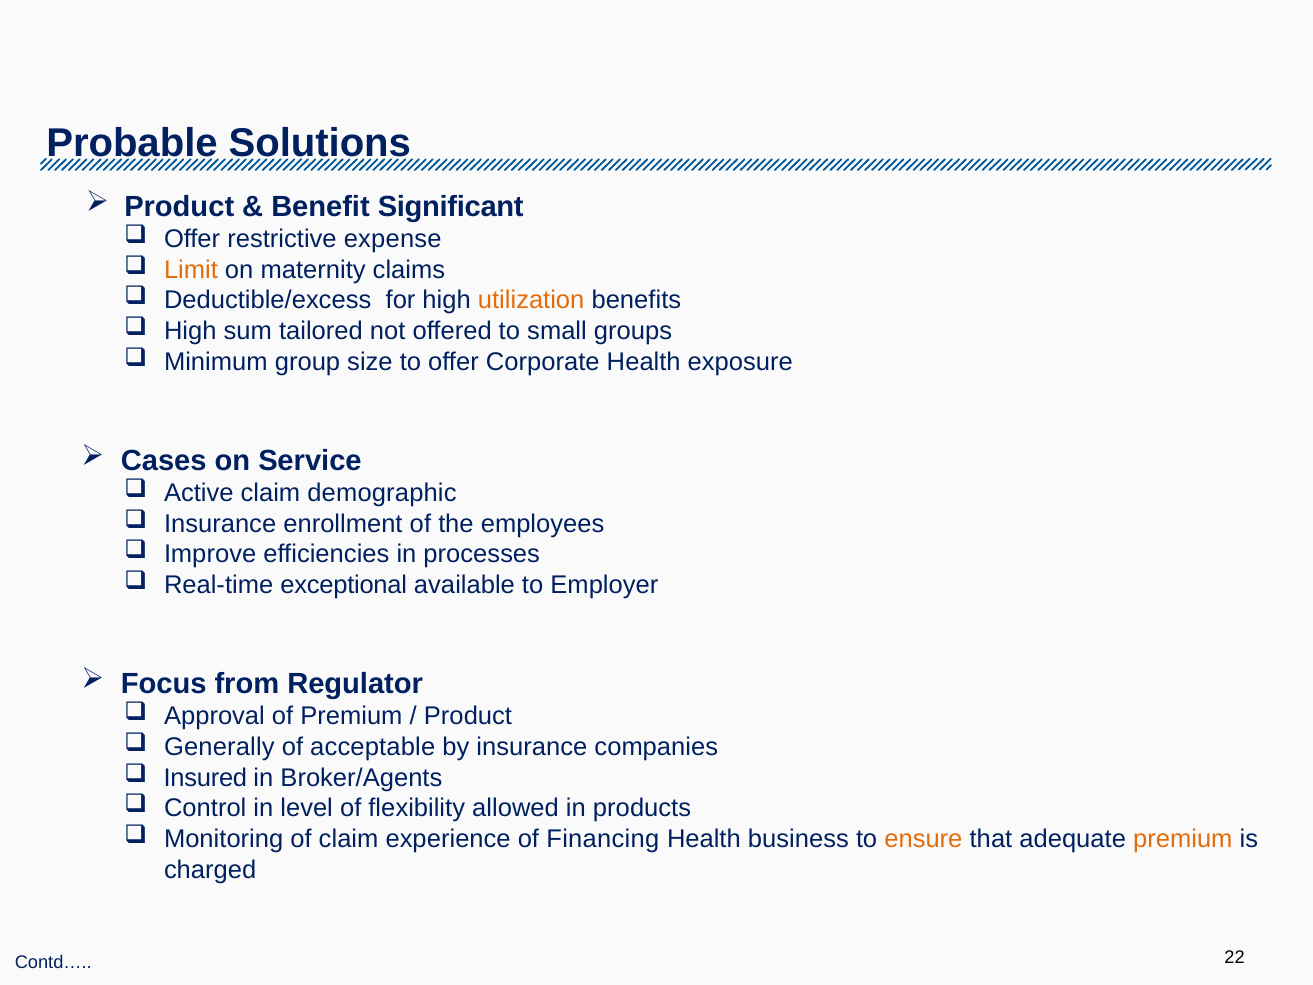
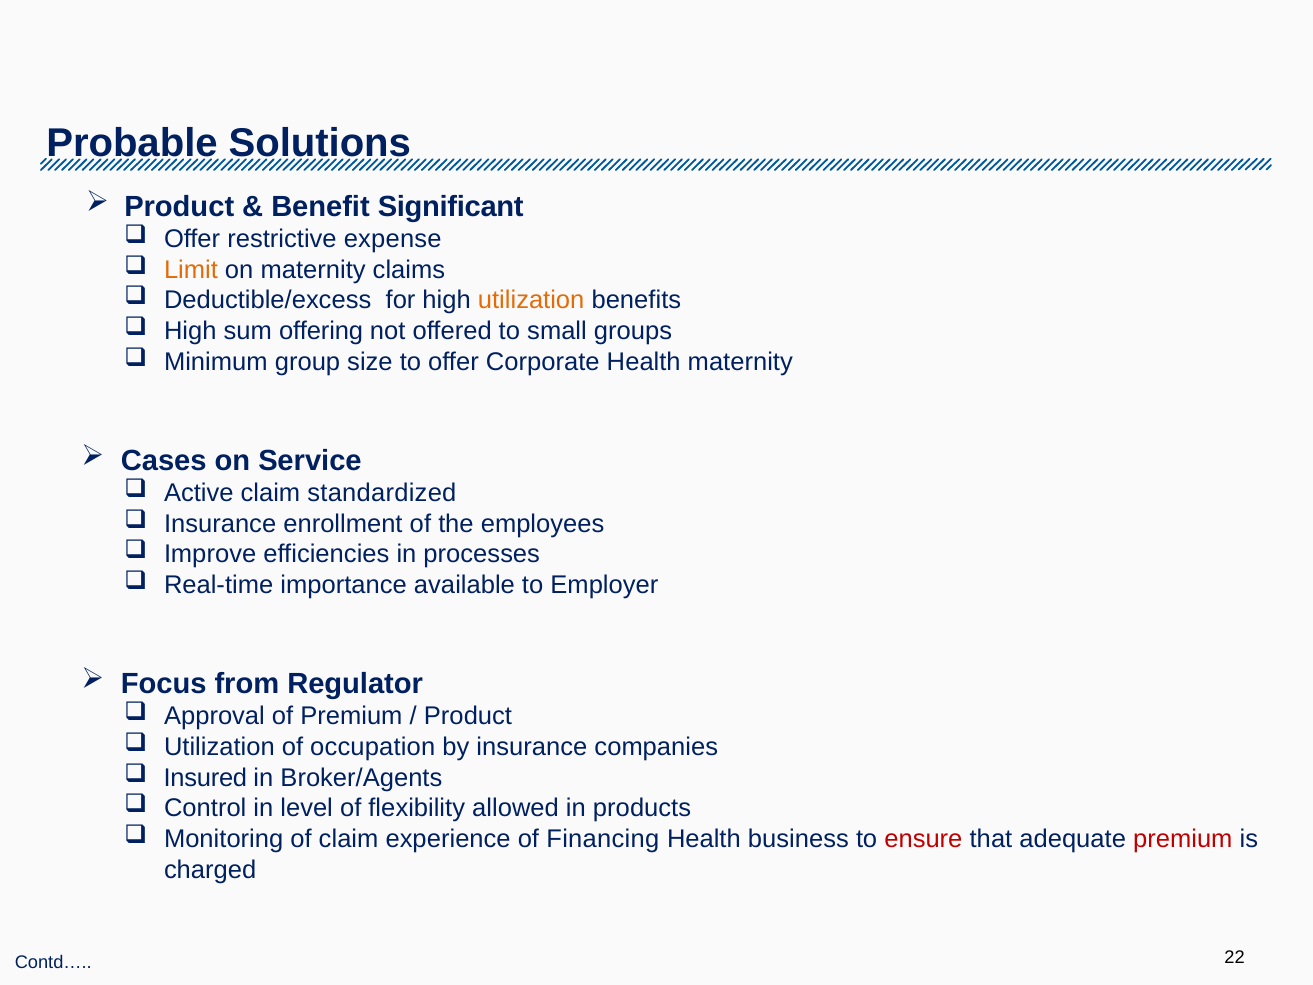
tailored: tailored -> offering (321, 331)
Health exposure: exposure -> maternity (740, 362)
demographic: demographic -> standardized (382, 493)
exceptional: exceptional -> importance (344, 585)
Generally: Generally -> Utilization (219, 747)
acceptable: acceptable -> occupation (373, 747)
ensure colour: orange -> red (923, 839)
premium colour: orange -> red (1183, 839)
